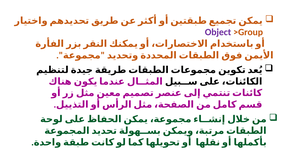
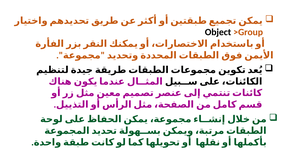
Object colour: purple -> black (218, 32)
